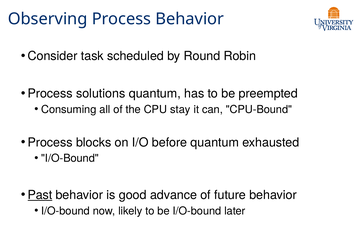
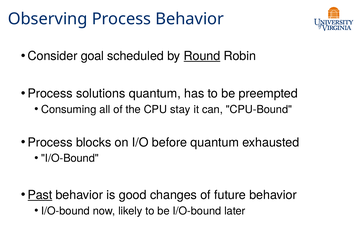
task: task -> goal (92, 56)
Round underline: none -> present (202, 56)
advance: advance -> changes (173, 195)
